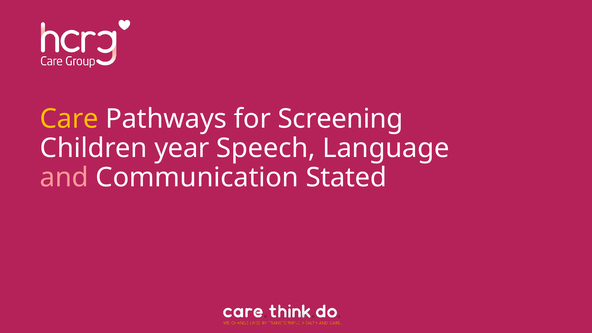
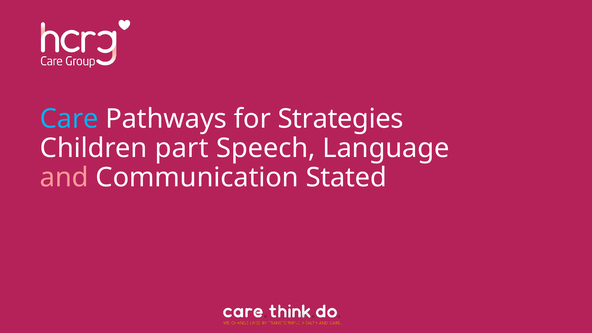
Care colour: yellow -> light blue (69, 119)
Screening: Screening -> Strategies (341, 119)
year: year -> part (182, 148)
